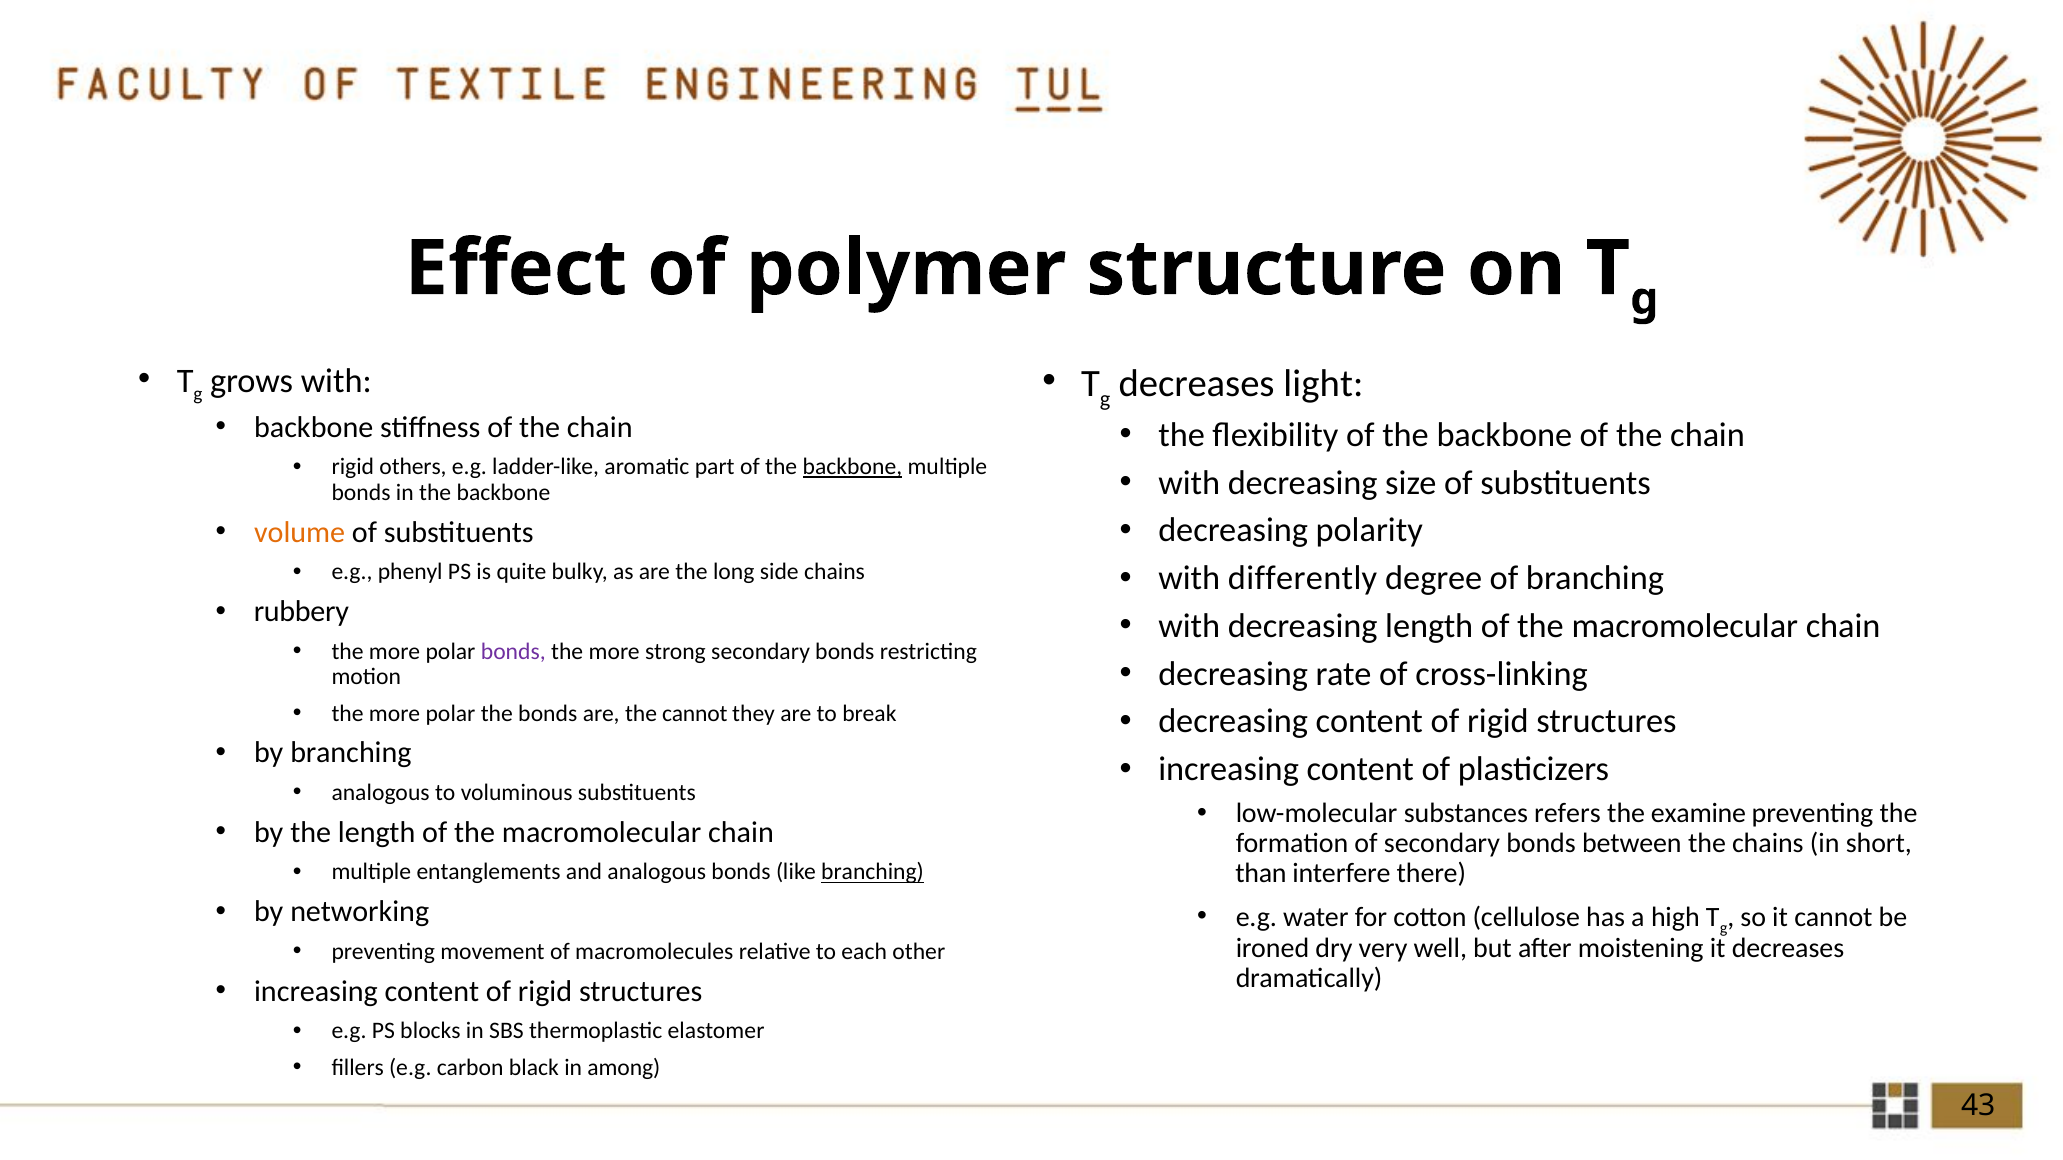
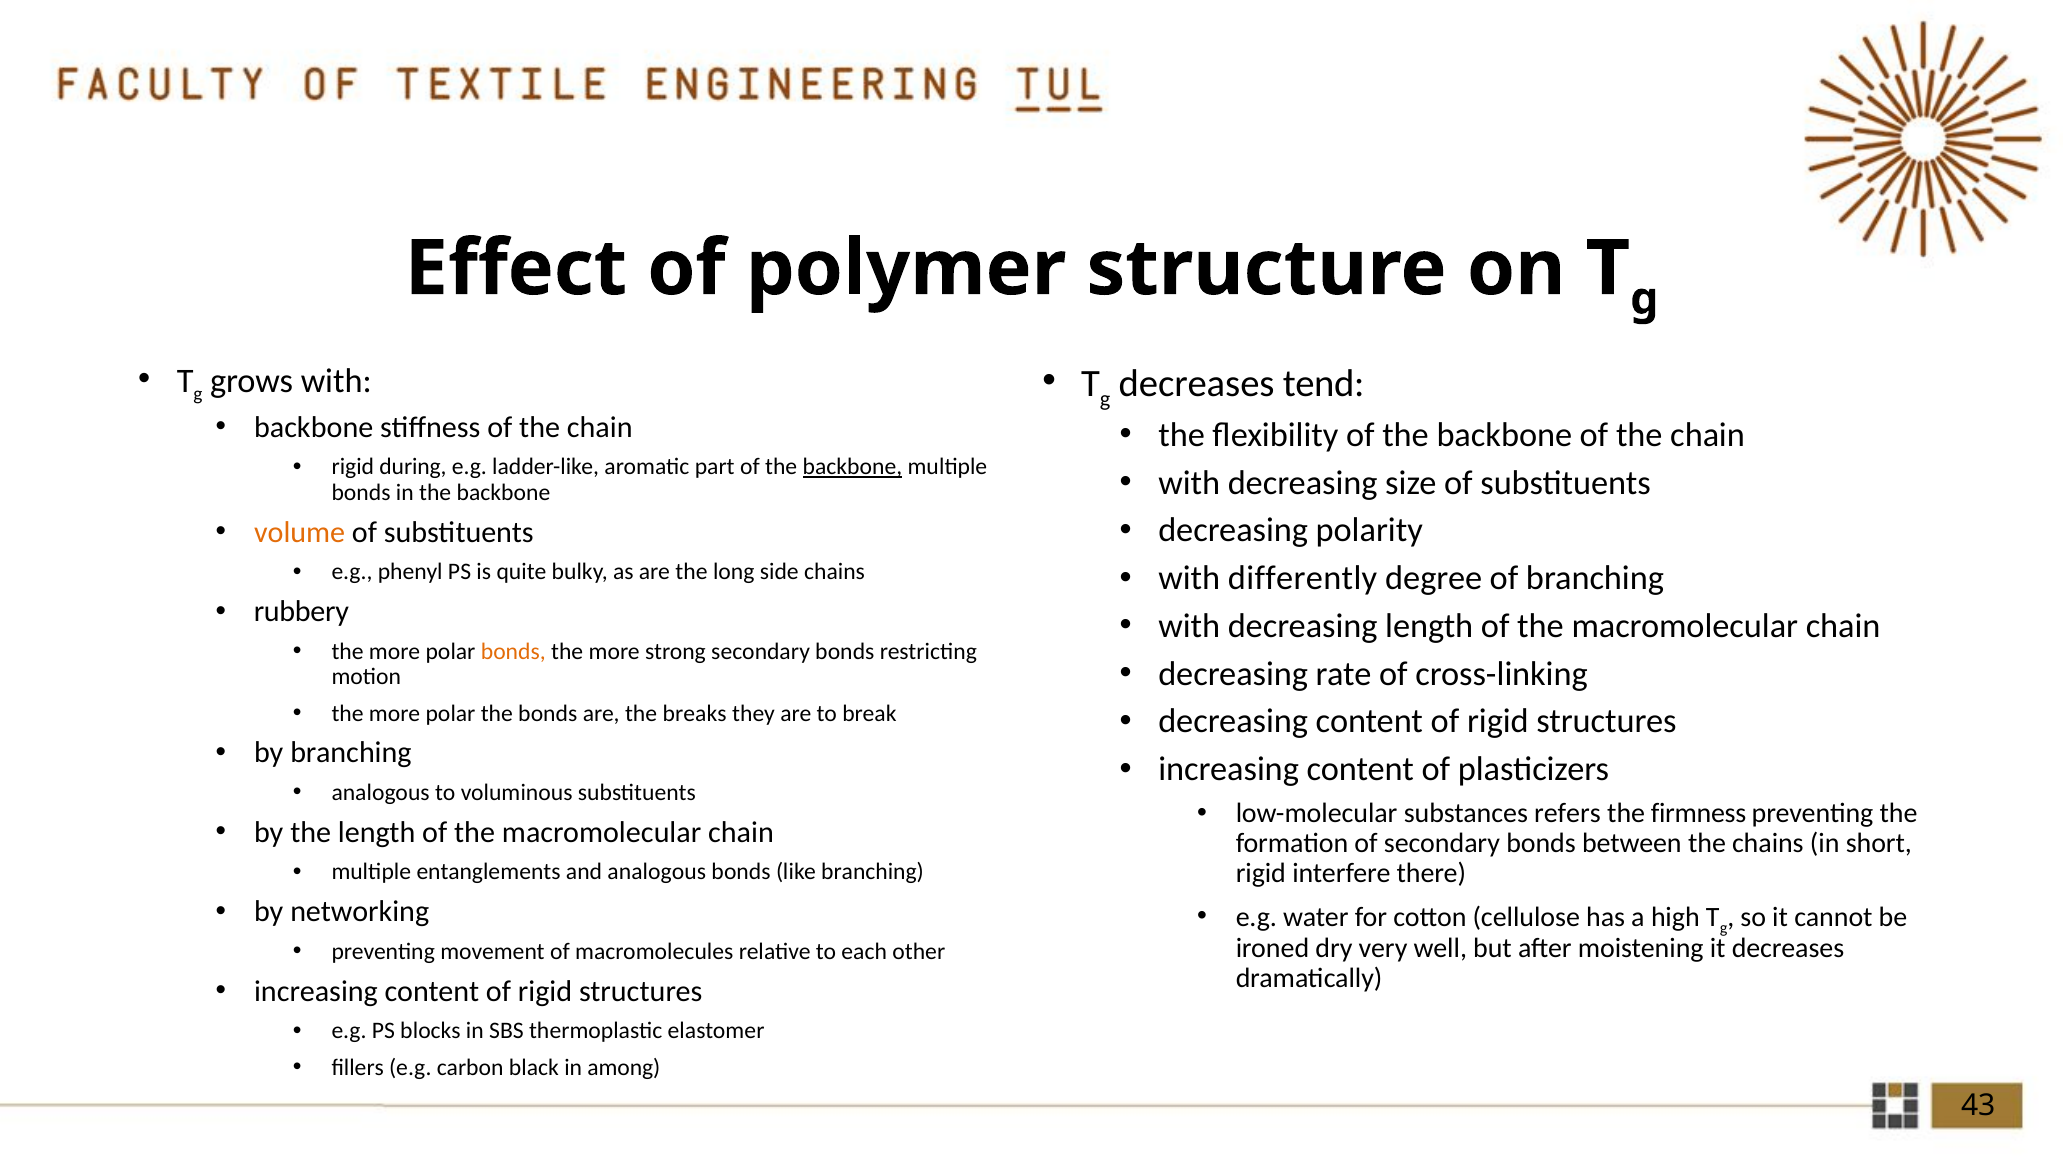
light: light -> tend (1324, 384)
others: others -> during (413, 467)
bonds colour: purple -> orange (513, 652)
the cannot: cannot -> breaks (695, 713)
examine: examine -> firmness (1698, 814)
branching underline: present -> none (872, 872)
than: than -> rigid (1261, 874)
